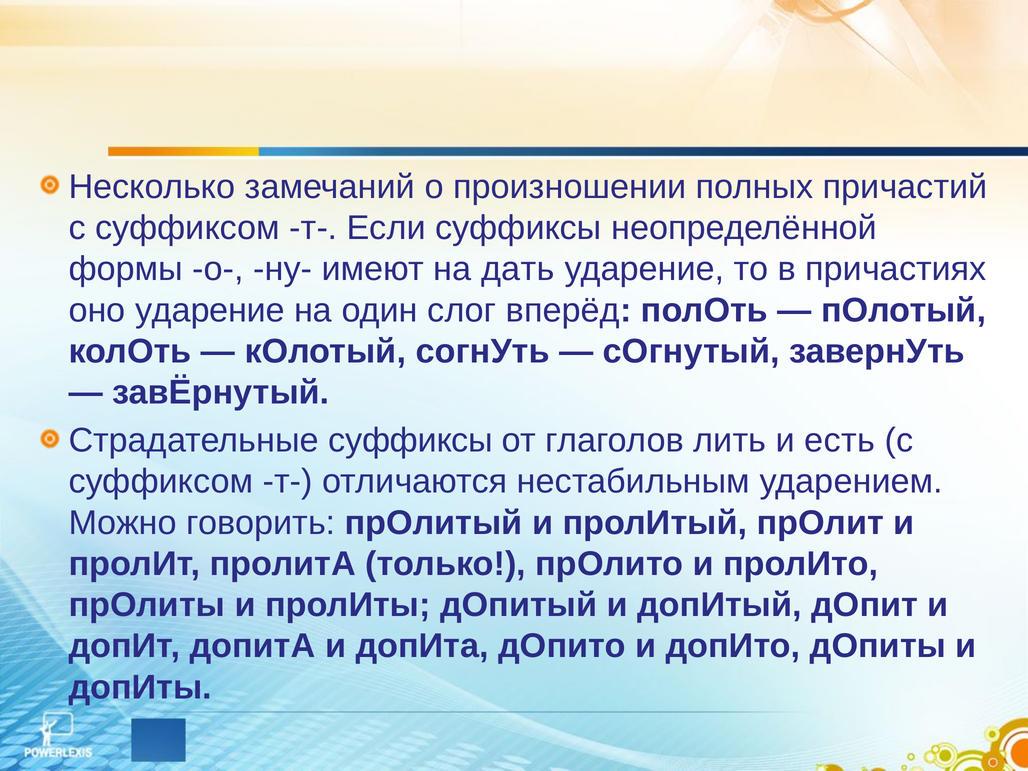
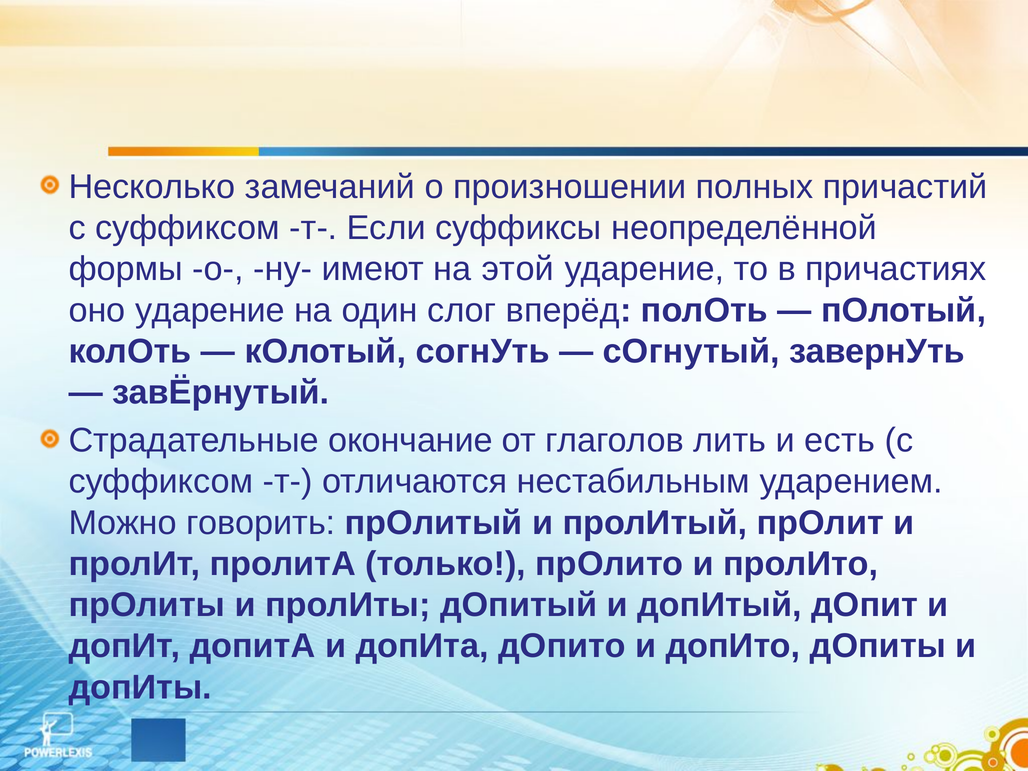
дать: дать -> этой (518, 269)
Страдательные суффиксы: суффиксы -> окончание (410, 440)
